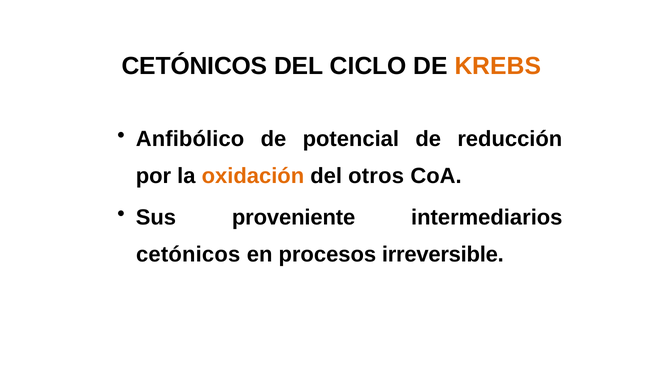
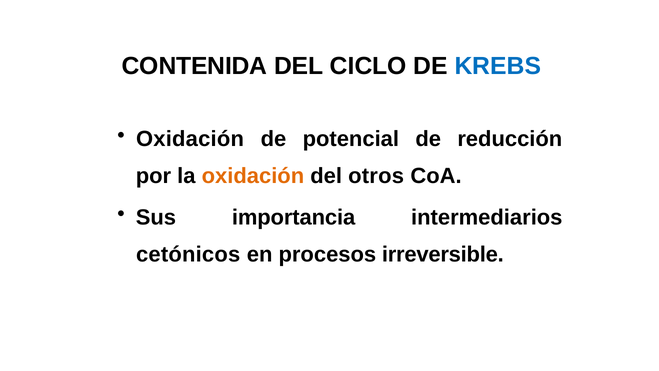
CETÓNICOS: CETÓNICOS -> CONTENIDA (195, 66)
KREBS colour: orange -> blue (498, 66)
Anfibólico: Anfibólico -> Oxidación (190, 139)
proveniente: proveniente -> importancia (294, 217)
